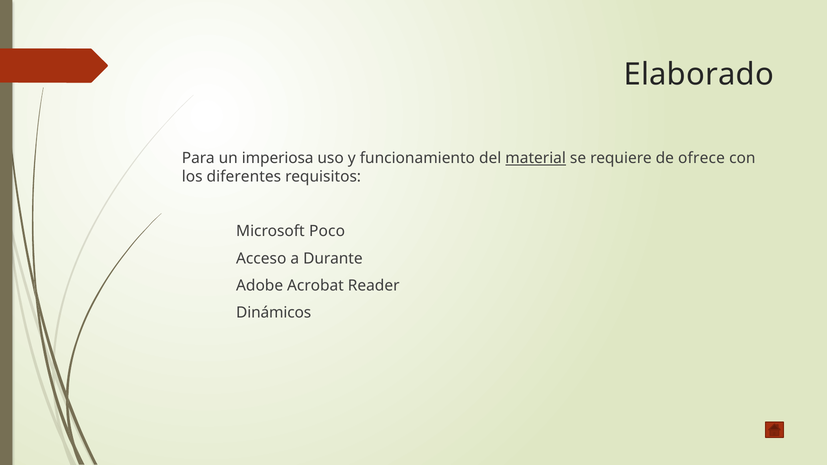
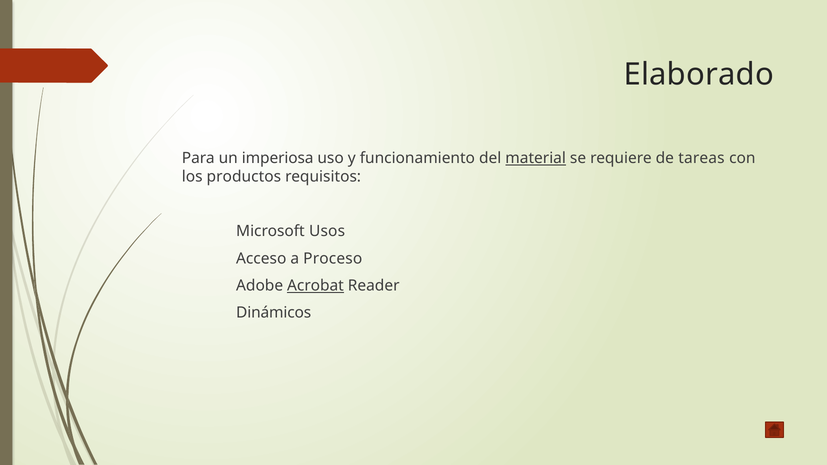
ofrece: ofrece -> tareas (701, 158)
diferentes: diferentes -> productos (244, 177)
Poco: Poco -> Usos (327, 231)
Durante: Durante -> Proceso (333, 259)
Acrobat underline: none -> present (315, 286)
